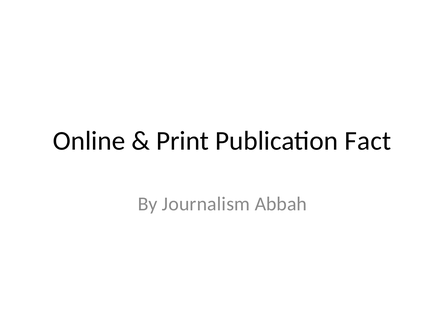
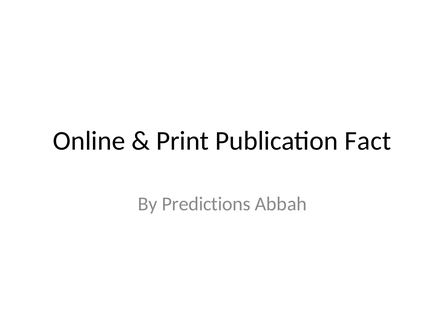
Journalism: Journalism -> Predictions (206, 205)
